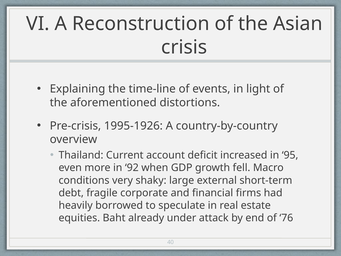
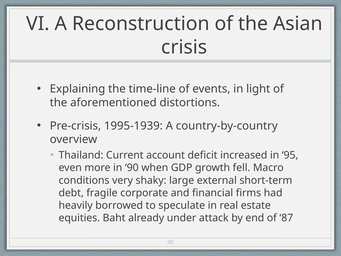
1995-1926: 1995-1926 -> 1995-1939 (133, 126)
92: 92 -> 90 (132, 168)
76: 76 -> 87 (286, 218)
